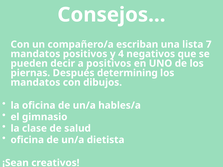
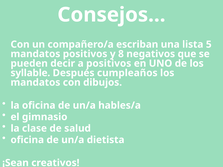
7: 7 -> 5 (209, 44)
4: 4 -> 8 (121, 54)
piernas: piernas -> syllable (30, 73)
determining: determining -> cumpleaños (127, 73)
